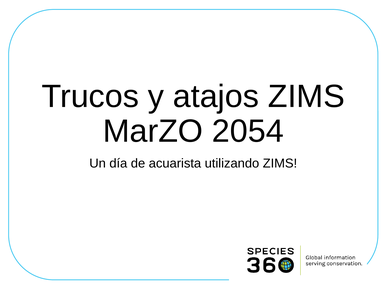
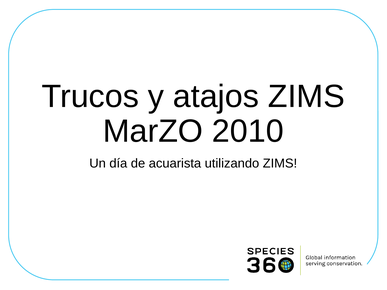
2054: 2054 -> 2010 (248, 131)
